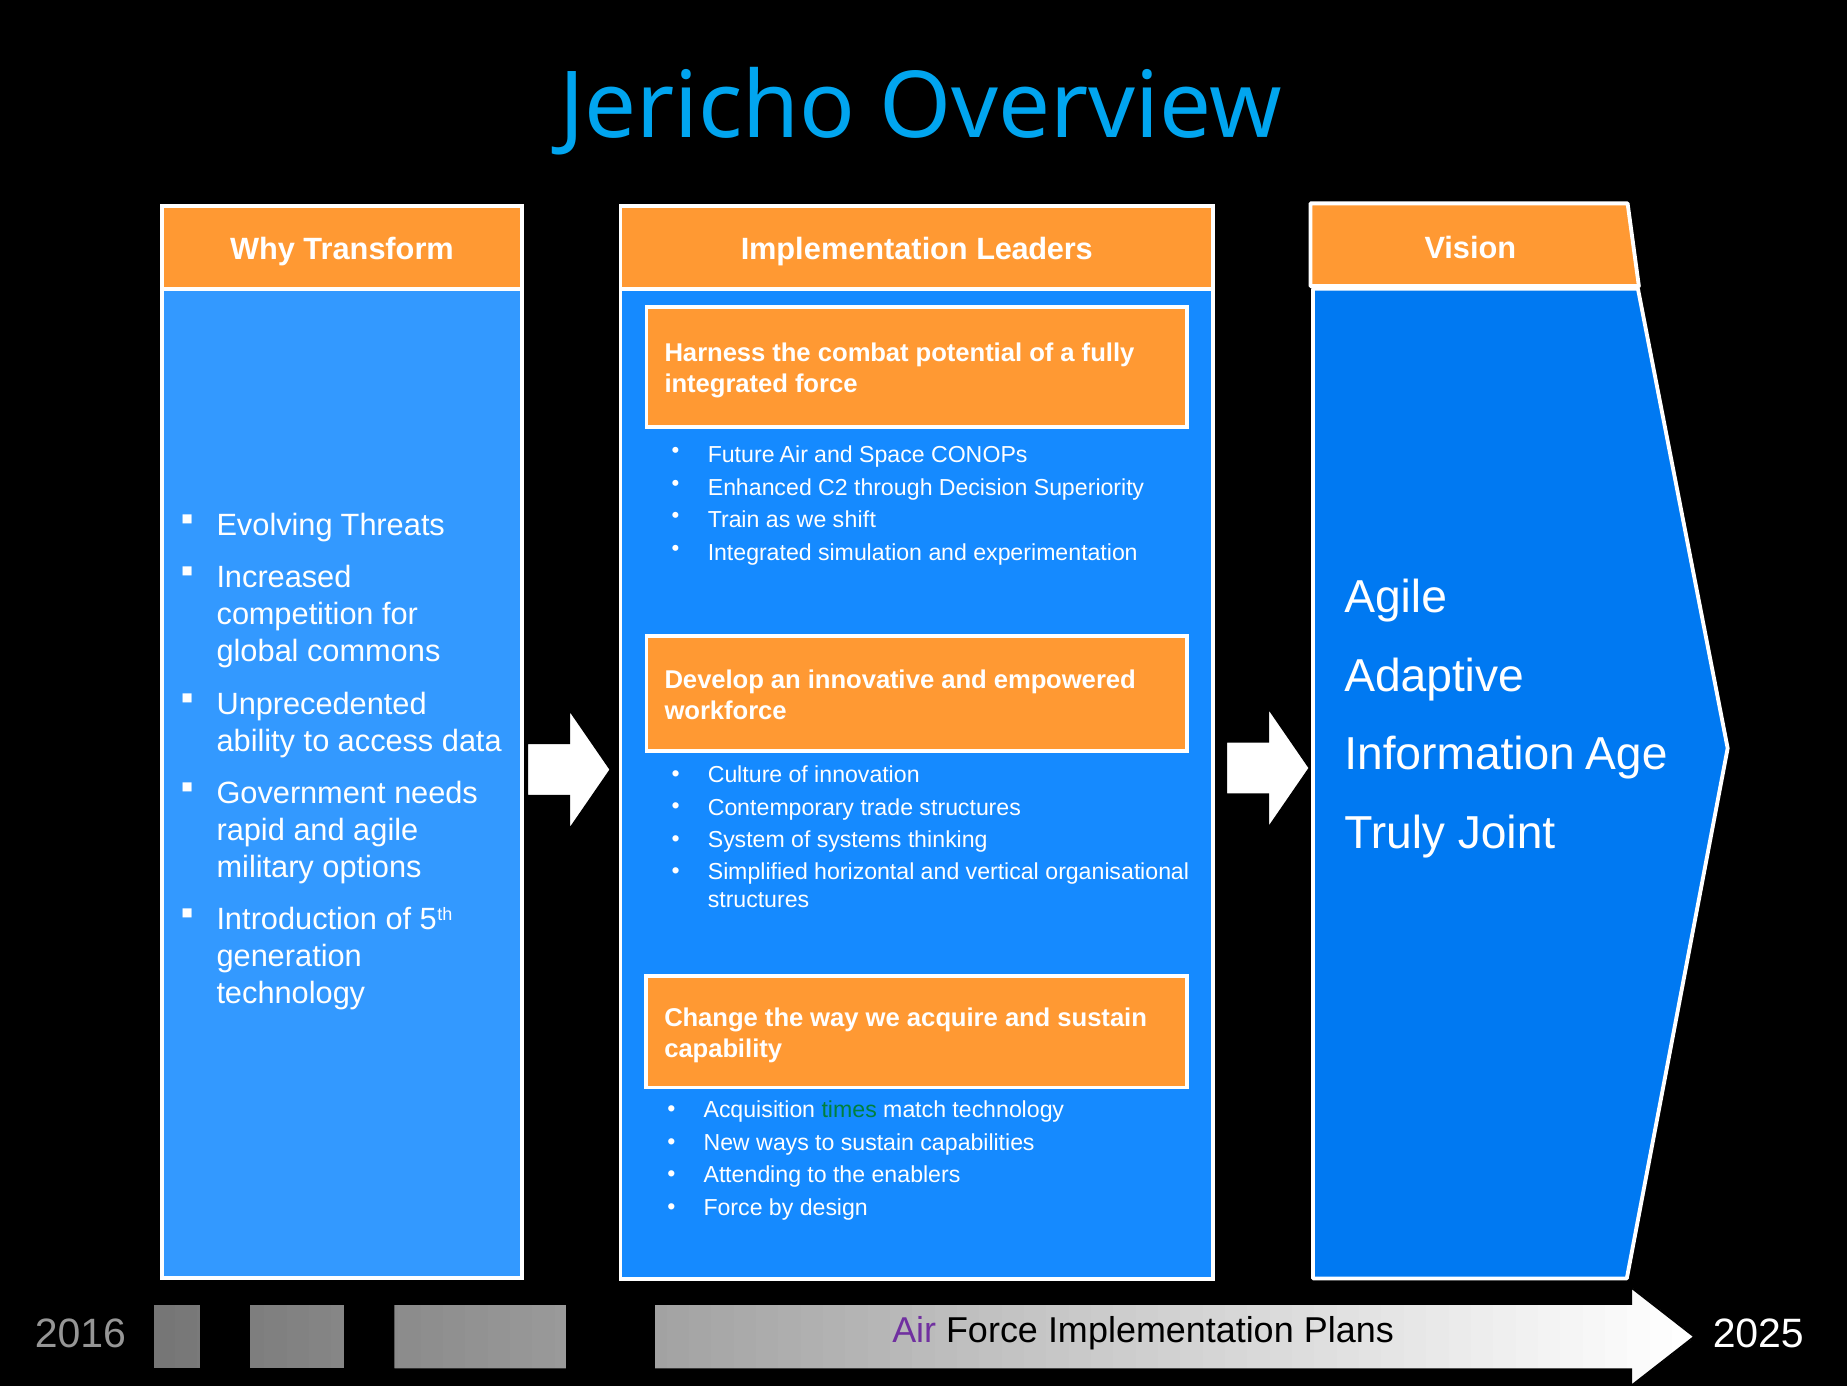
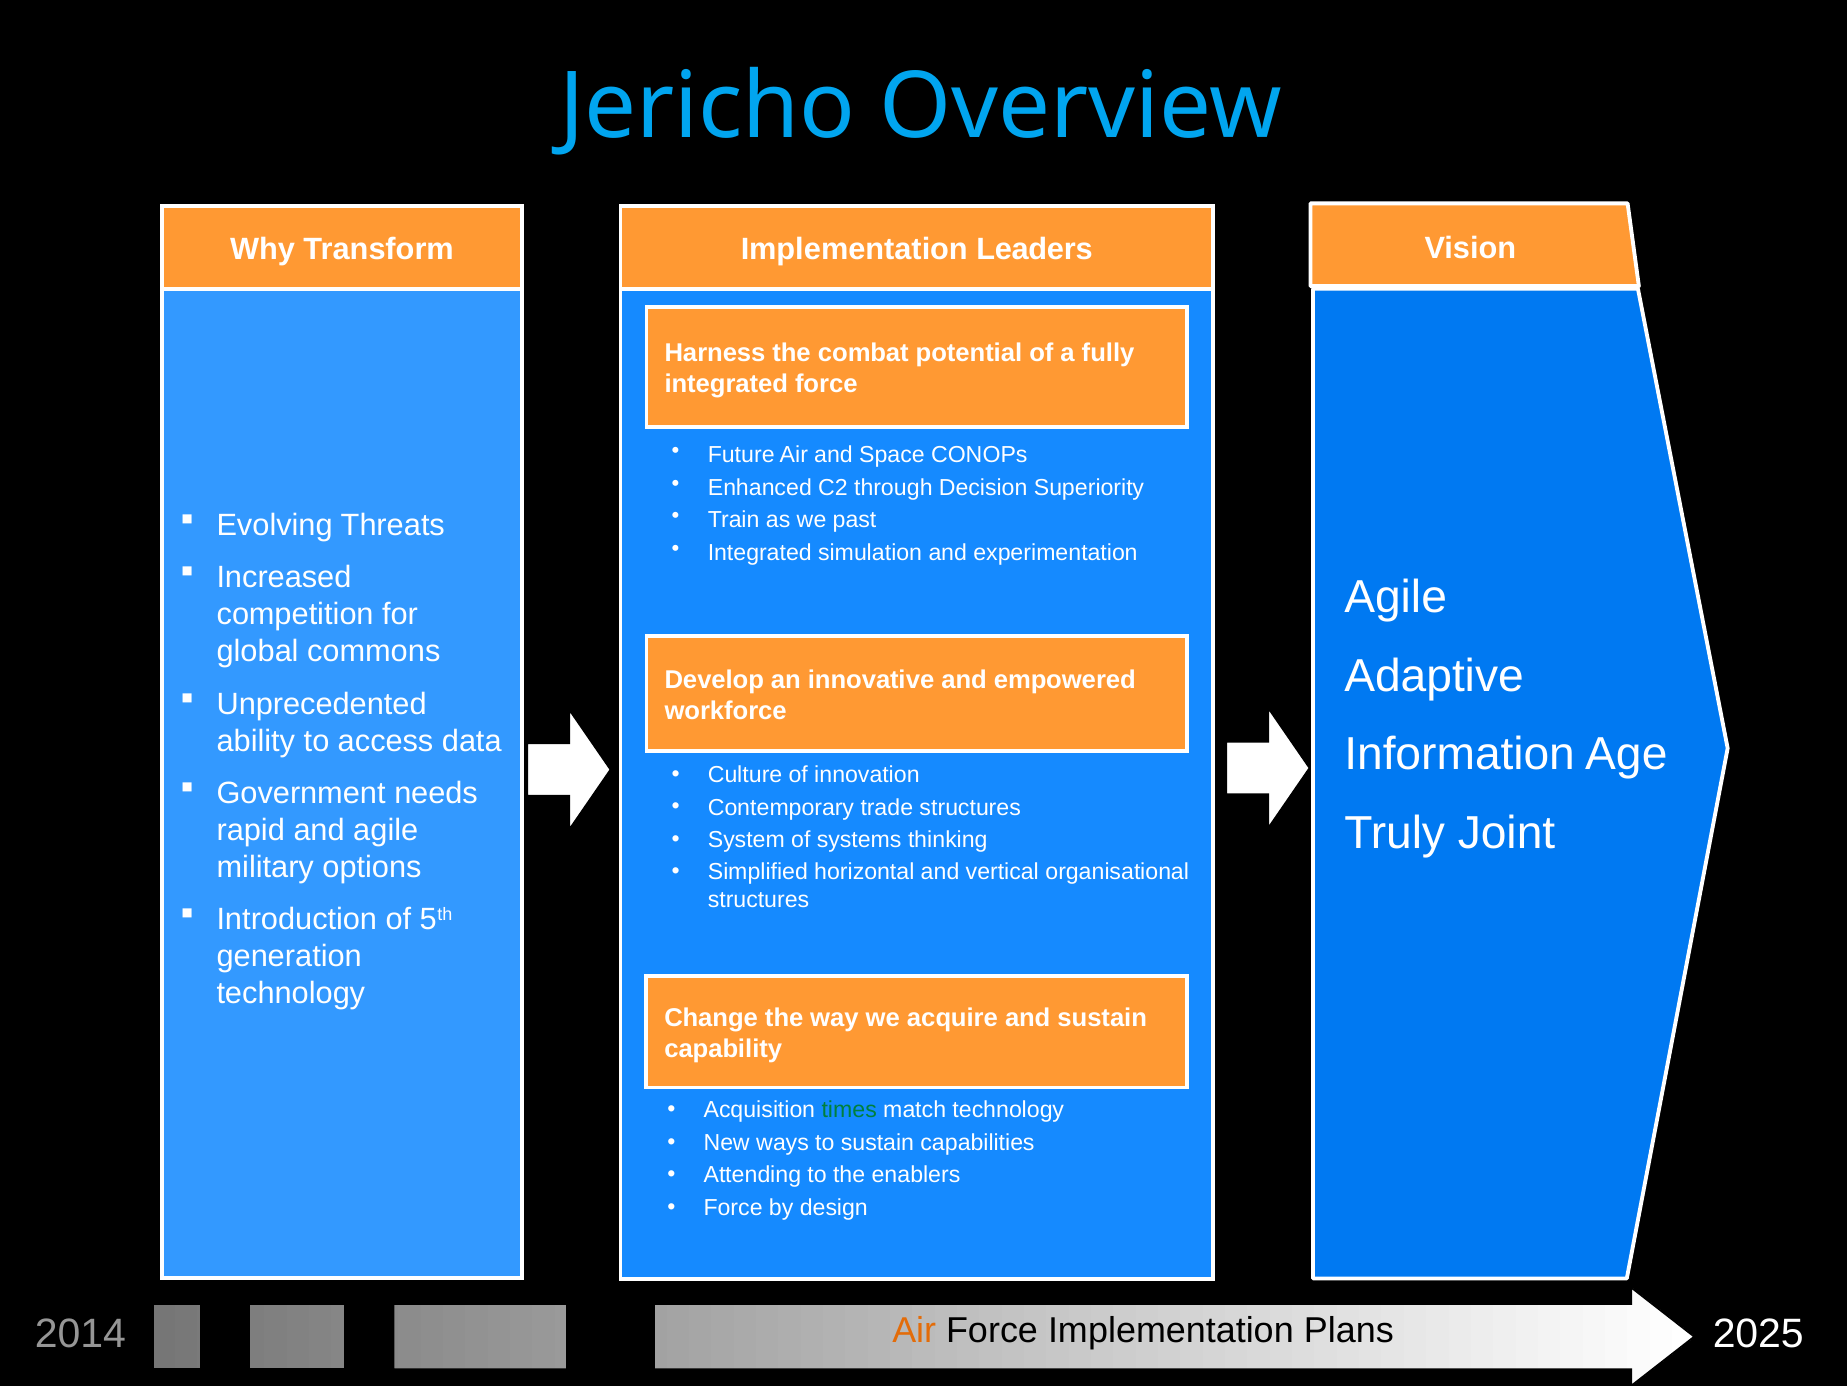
shift: shift -> past (855, 520)
Air colour: purple -> orange (914, 1330)
2016: 2016 -> 2014 (80, 1333)
